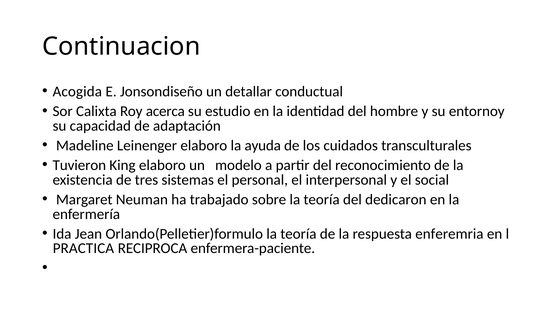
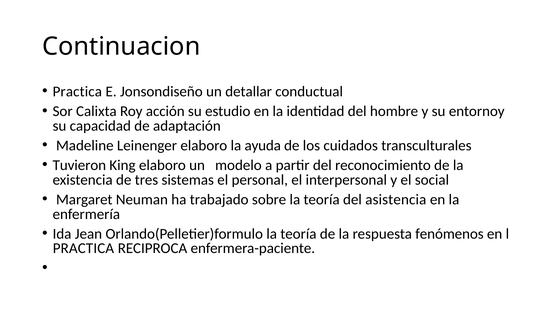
Acogida: Acogida -> Practica (77, 92)
acerca: acerca -> acción (165, 112)
dedicaron: dedicaron -> asistencia (396, 200)
enferemria: enferemria -> fenómenos (449, 234)
